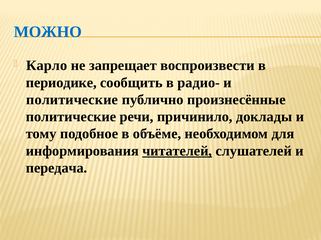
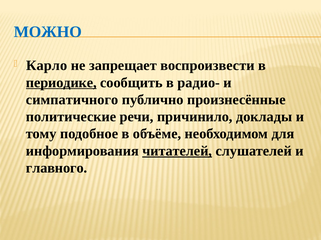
периодике underline: none -> present (61, 83)
политические: политические -> симпатичного (72, 100)
передача: передача -> главного (57, 168)
